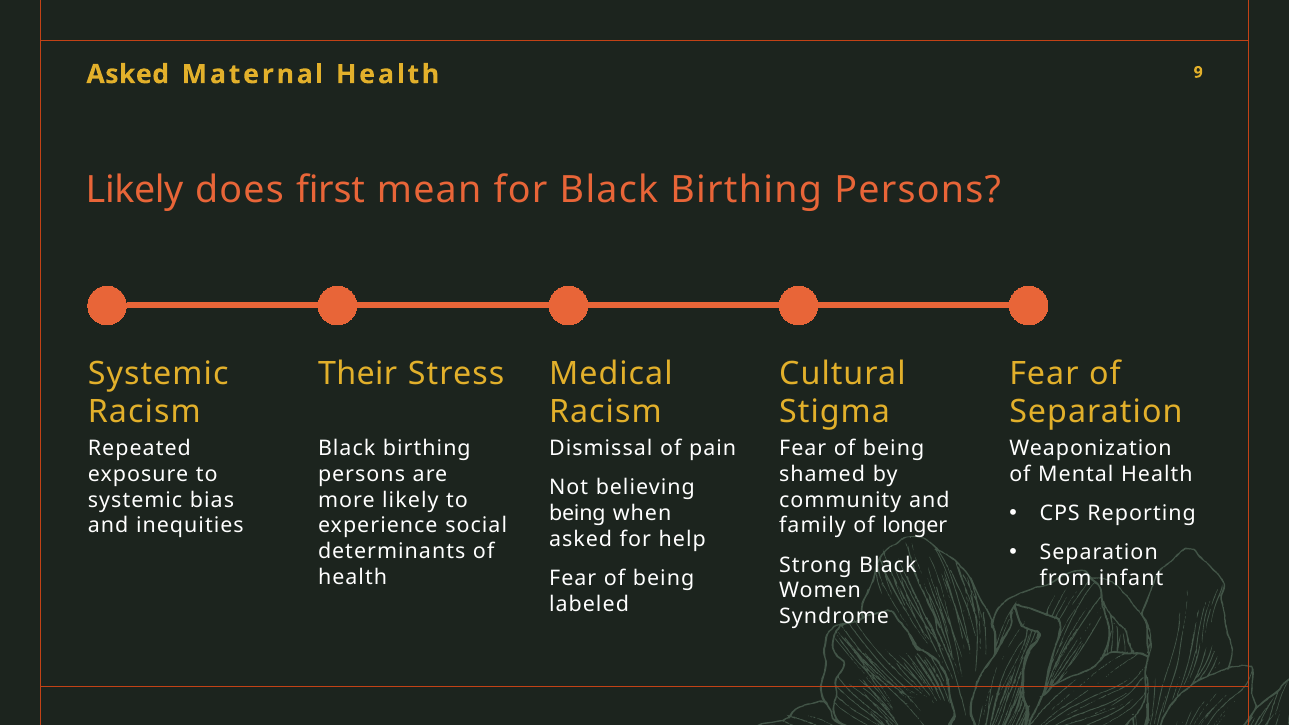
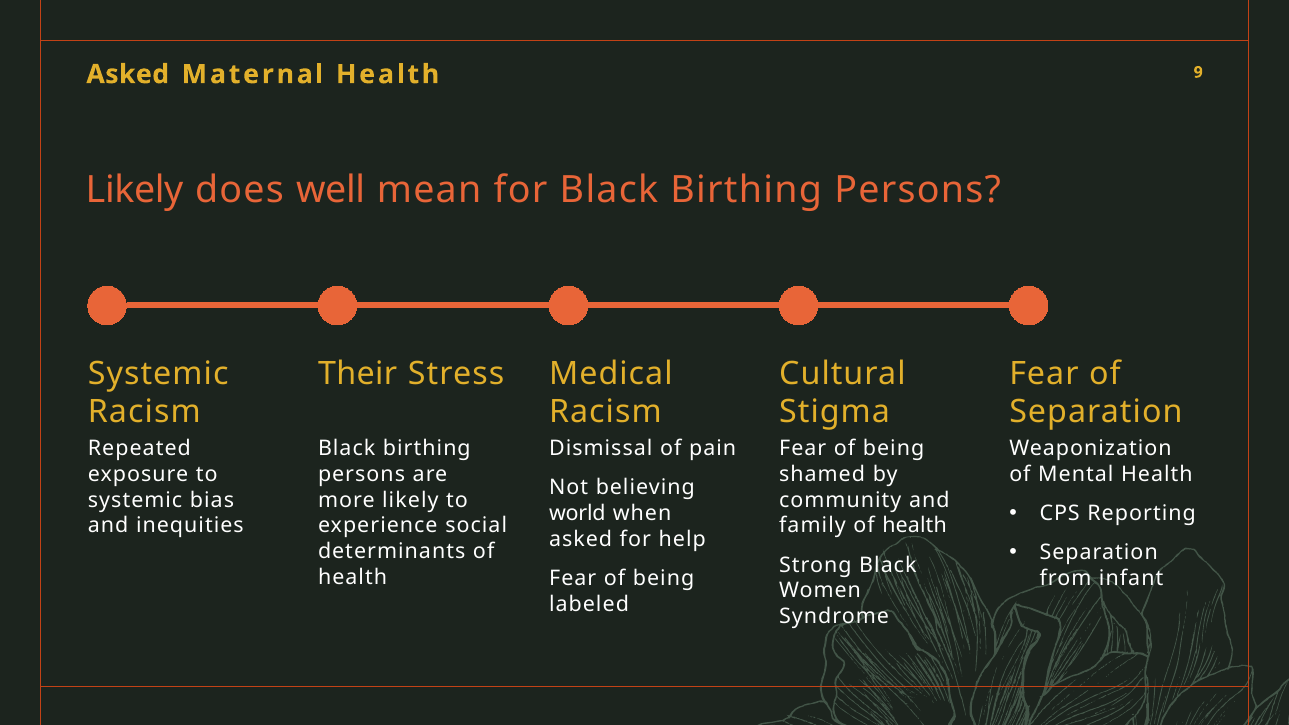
first: first -> well (331, 190)
being: being -> world (577, 513)
family of longer: longer -> health (915, 526)
